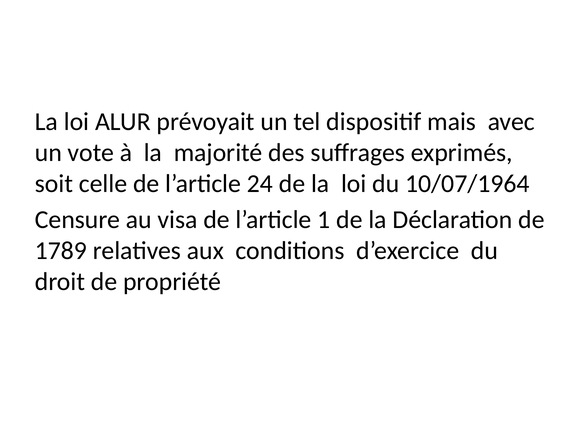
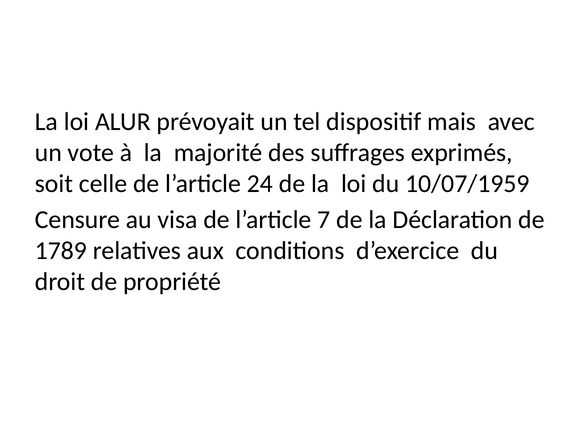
10/07/1964: 10/07/1964 -> 10/07/1959 (467, 184)
1: 1 -> 7 (324, 220)
